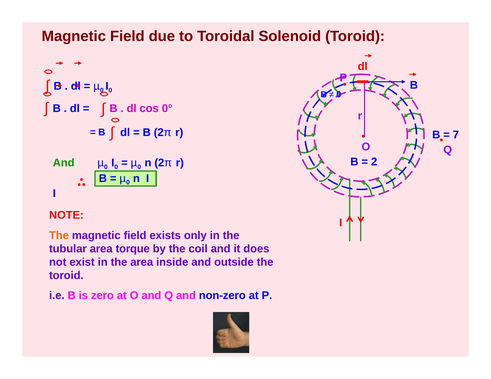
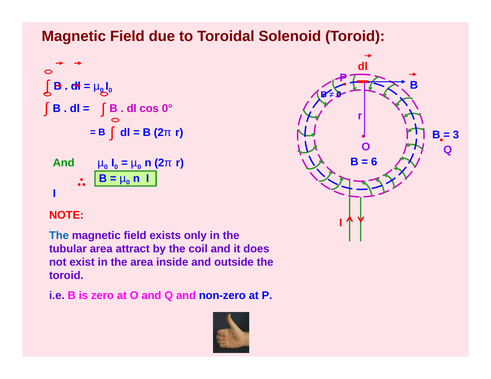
7: 7 -> 3 (456, 135)
2: 2 -> 6 (374, 162)
The colour: orange -> blue (59, 236)
torque: torque -> attract (133, 249)
